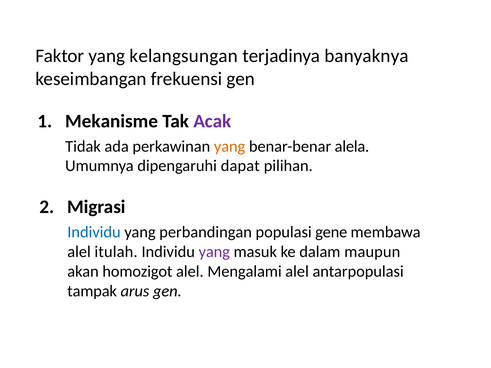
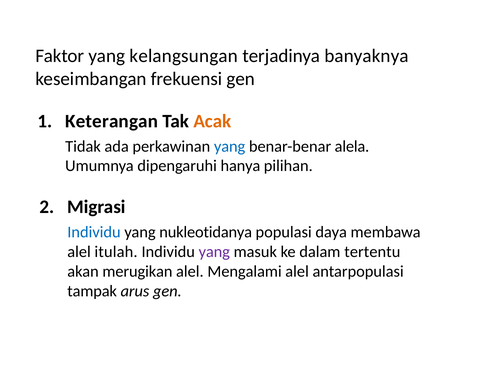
Mekanisme: Mekanisme -> Keterangan (112, 121)
Acak colour: purple -> orange (212, 121)
yang colour: orange -> blue (230, 146)
dapat: dapat -> hanya (240, 166)
perbandingan: perbandingan -> nukleotidanya (206, 232)
gene: gene -> daya (331, 232)
maupun: maupun -> tertentu (372, 252)
homozigot: homozigot -> merugikan (137, 272)
